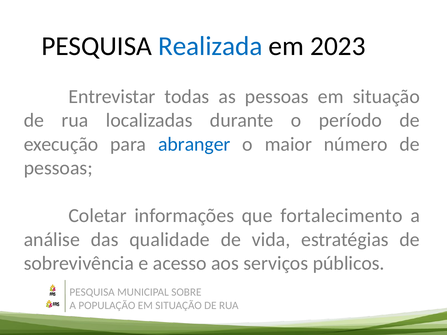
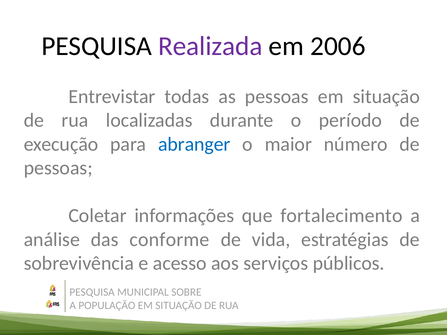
Realizada colour: blue -> purple (210, 46)
2023: 2023 -> 2006 (338, 46)
qualidade: qualidade -> conforme (170, 240)
